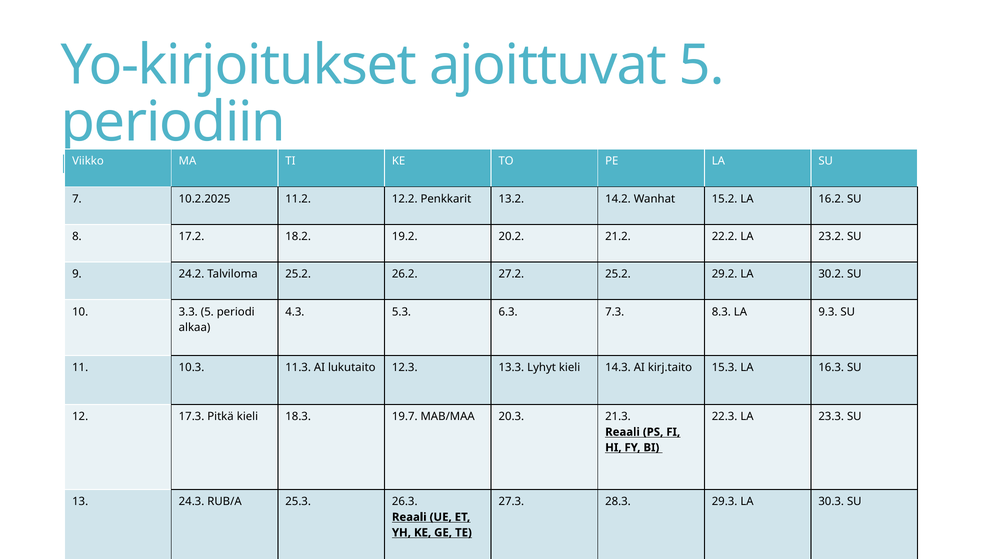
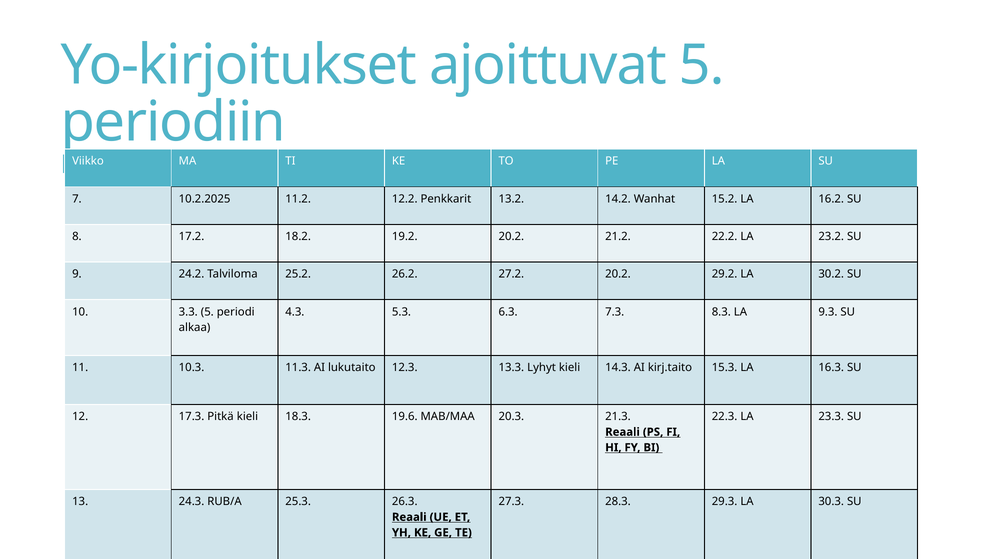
27.2 25.2: 25.2 -> 20.2 (618, 274)
19.7: 19.7 -> 19.6 (405, 416)
